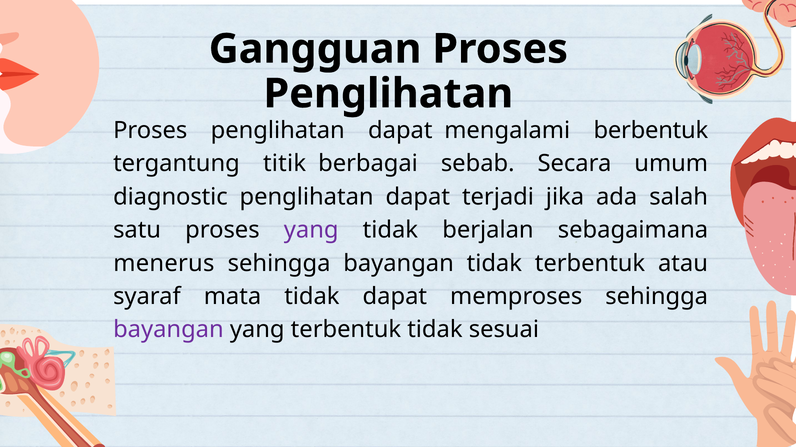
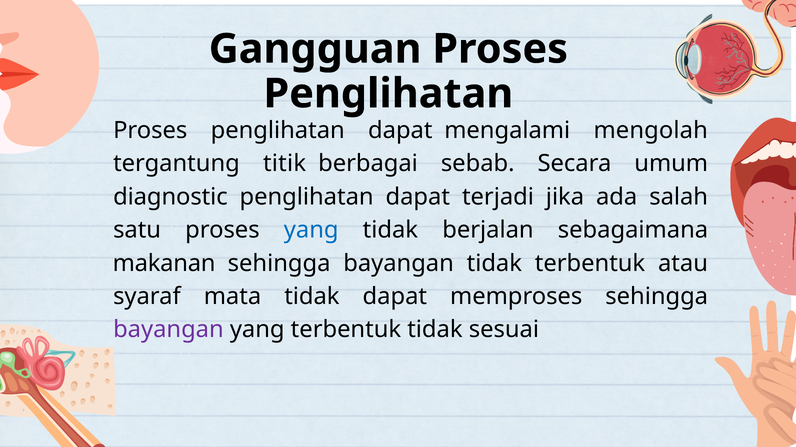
berbentuk: berbentuk -> mengolah (651, 131)
yang colour: purple -> blue (311, 230)
menerus: menerus -> makanan (164, 264)
